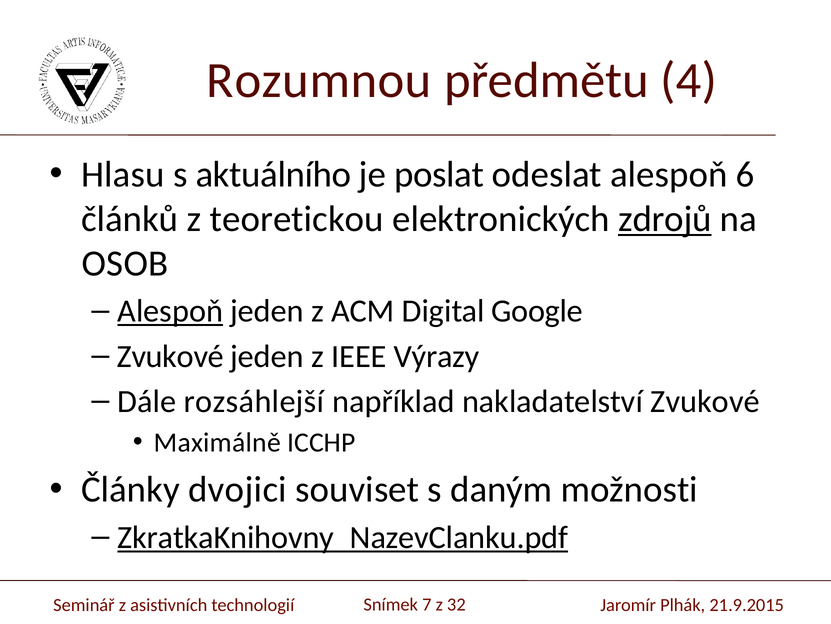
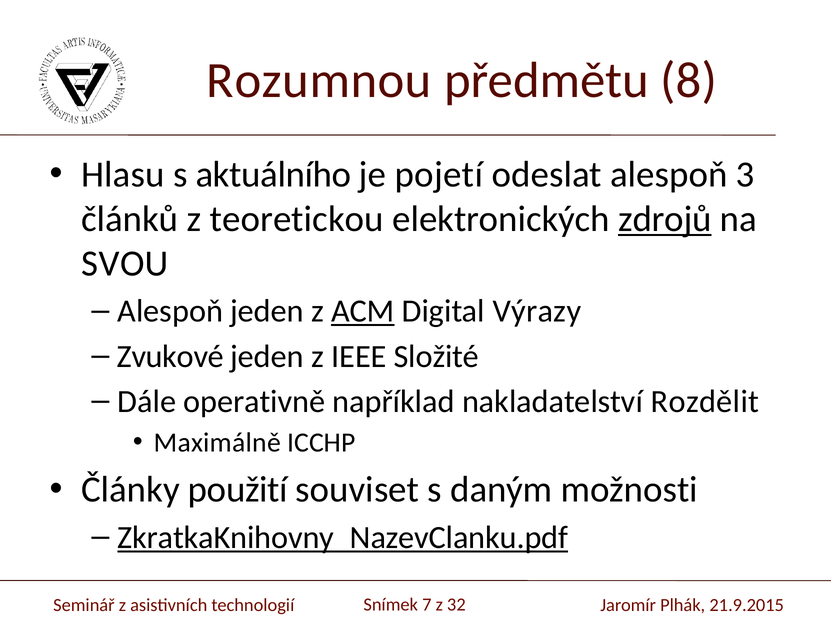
4: 4 -> 8 (689, 80)
poslat: poslat -> pojetí (439, 174)
6: 6 -> 3 (745, 174)
OSOB: OSOB -> SVOU (125, 263)
Alespoň underline: present -> none (170, 311)
ACM underline: none -> present (363, 311)
Google: Google -> Výrazy (537, 311)
Výrazy: Výrazy -> Složité (436, 356)
rozsáhlejší: rozsáhlejší -> operativně (254, 401)
nakladatelství Zvukové: Zvukové -> Rozdělit (705, 401)
dvojici: dvojici -> použití (238, 489)
